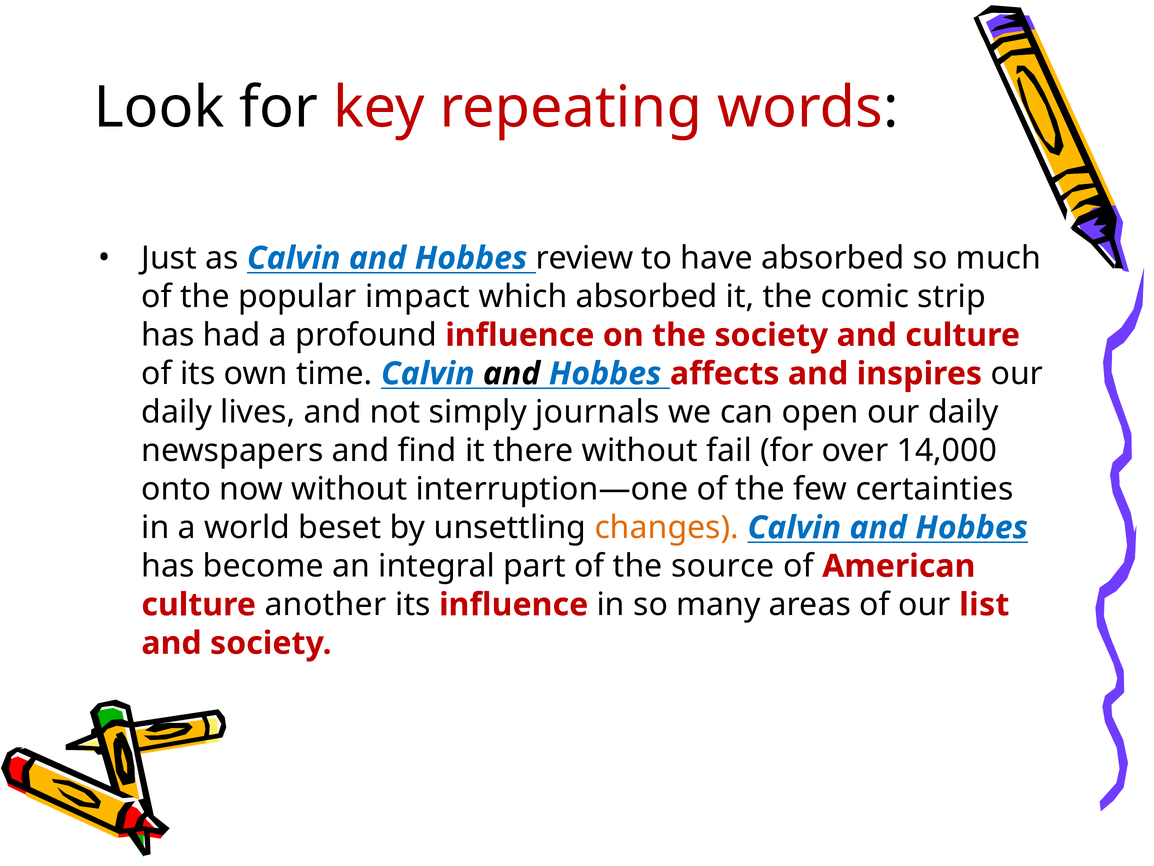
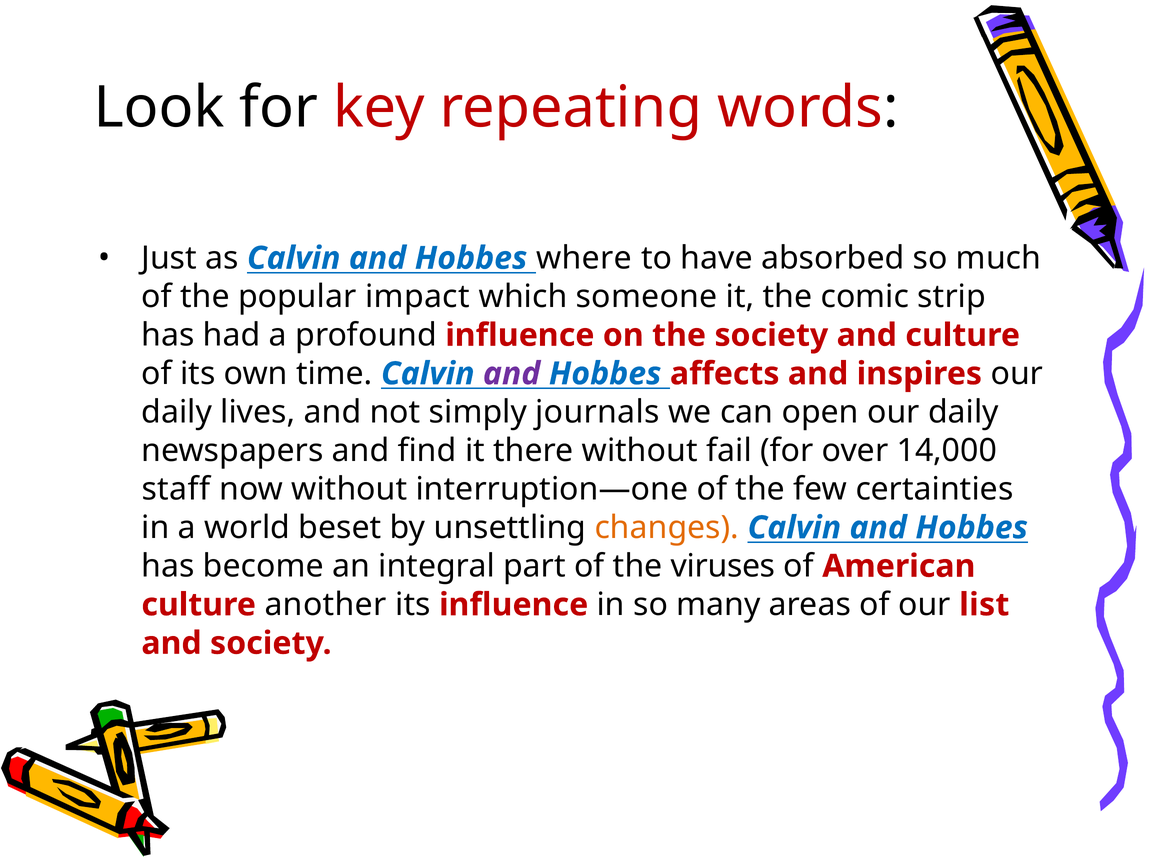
review: review -> where (584, 258)
which absorbed: absorbed -> someone (647, 297)
and colour: black -> purple (512, 374)
onto: onto -> staff (176, 489)
source: source -> viruses (723, 566)
